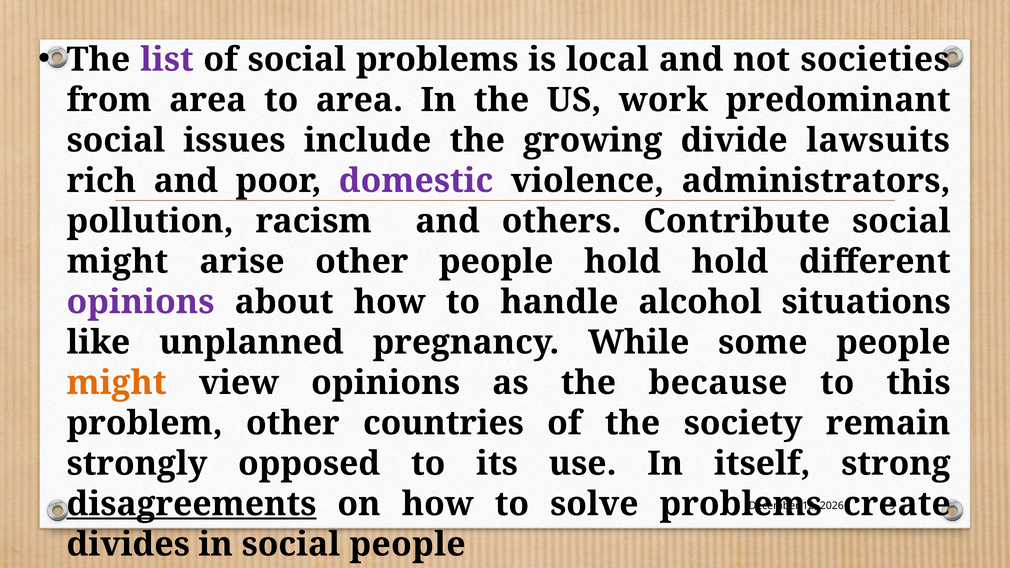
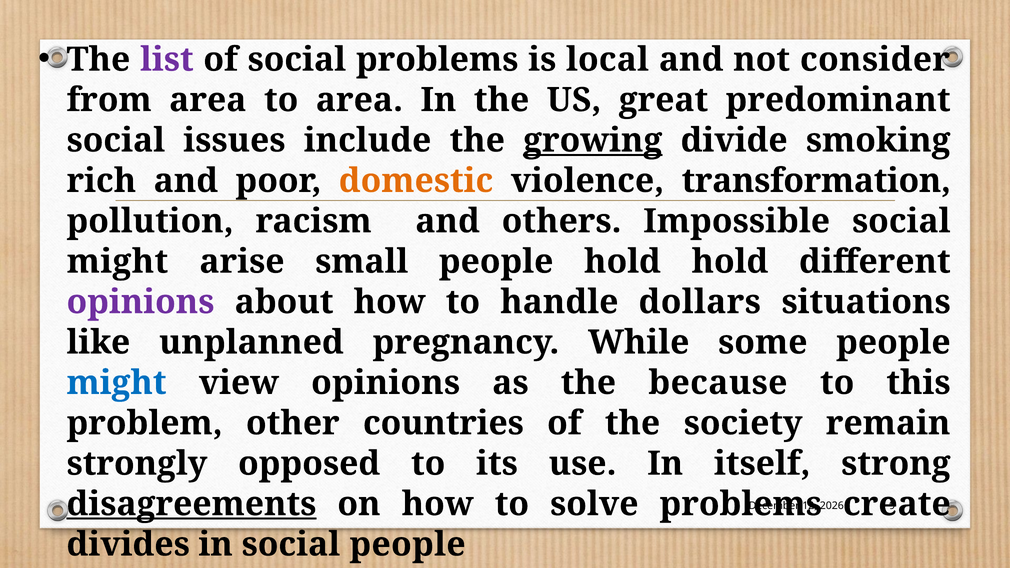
societies: societies -> consider (875, 60)
work: work -> great (663, 100)
growing underline: none -> present (593, 140)
lawsuits: lawsuits -> smoking (878, 140)
domestic colour: purple -> orange (416, 181)
administrators: administrators -> transformation (816, 181)
Contribute: Contribute -> Impossible (737, 221)
arise other: other -> small (362, 262)
alcohol: alcohol -> dollars (700, 302)
might colour: orange -> blue (117, 383)
